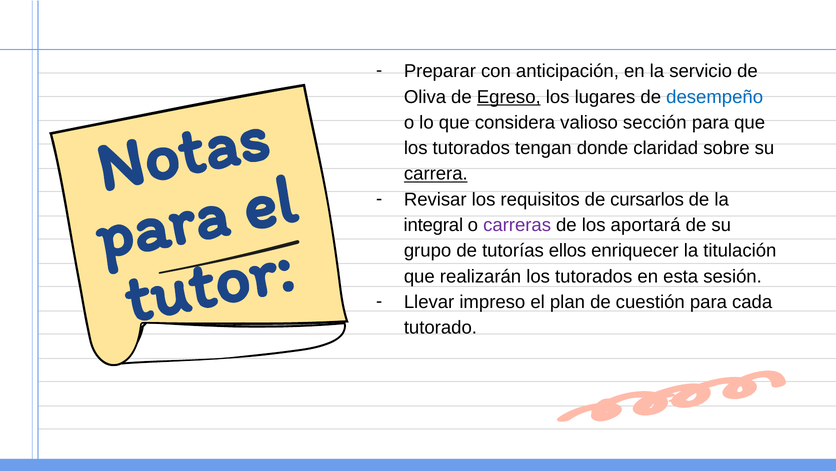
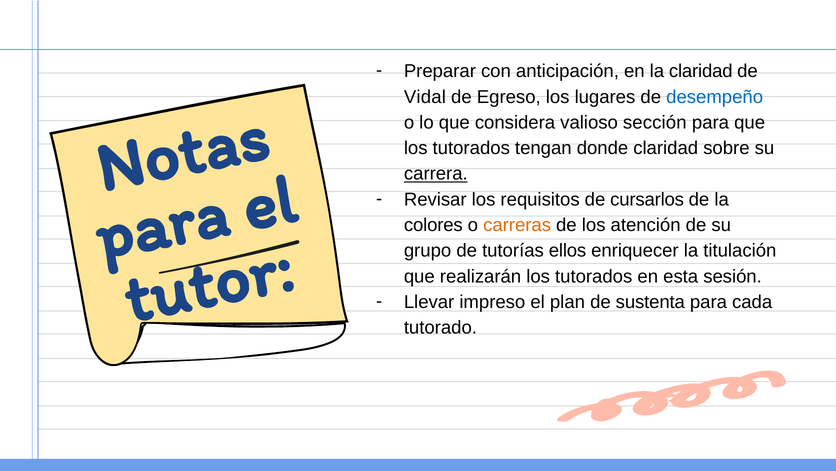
la servicio: servicio -> claridad (701, 71)
Oliva: Oliva -> Vidal (425, 97)
Egreso underline: present -> none (509, 97)
integral: integral -> colores (433, 225)
carreras colour: purple -> orange (517, 225)
aportará: aportará -> atención (646, 225)
cuestión: cuestión -> sustenta (650, 302)
